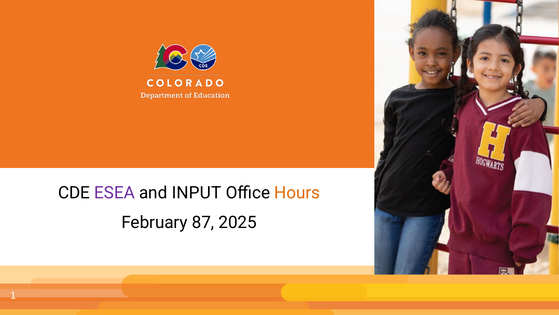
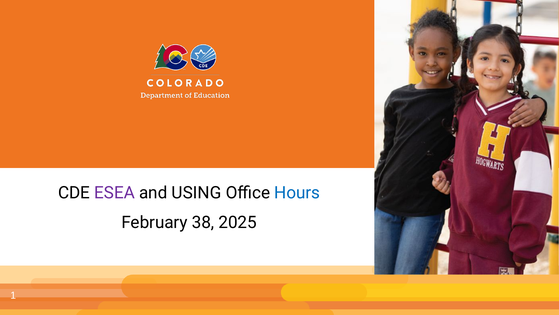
INPUT: INPUT -> USING (197, 192)
Hours colour: orange -> blue (297, 192)
87: 87 -> 38 (203, 222)
